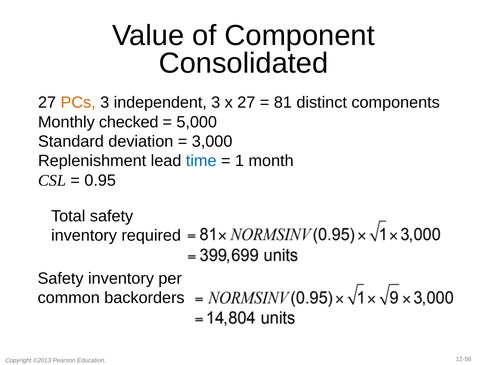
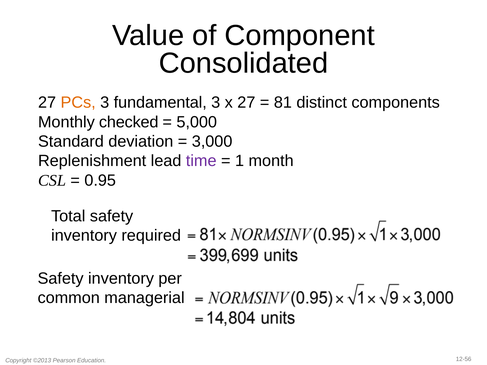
independent: independent -> fundamental (160, 103)
time colour: blue -> purple (201, 161)
backorders: backorders -> managerial (144, 298)
